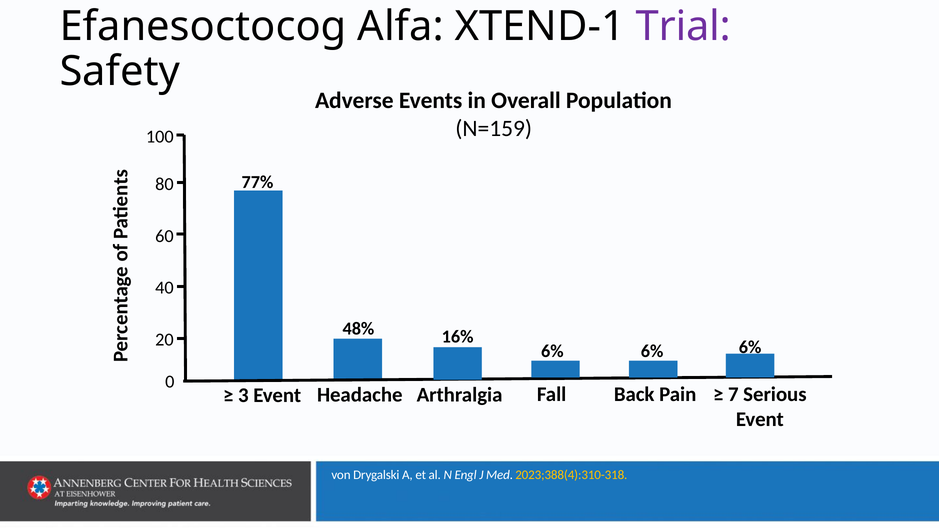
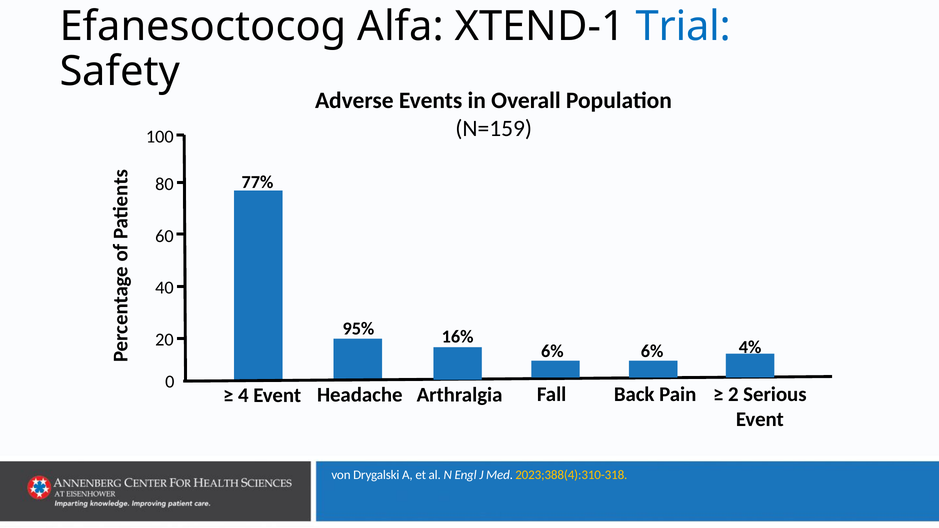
Trial colour: purple -> blue (683, 26)
48%: 48% -> 95% (358, 329)
6% 6% 6%: 6% -> 4% (750, 348)
7: 7 -> 2 (733, 394)
3: 3 -> 4 (243, 396)
